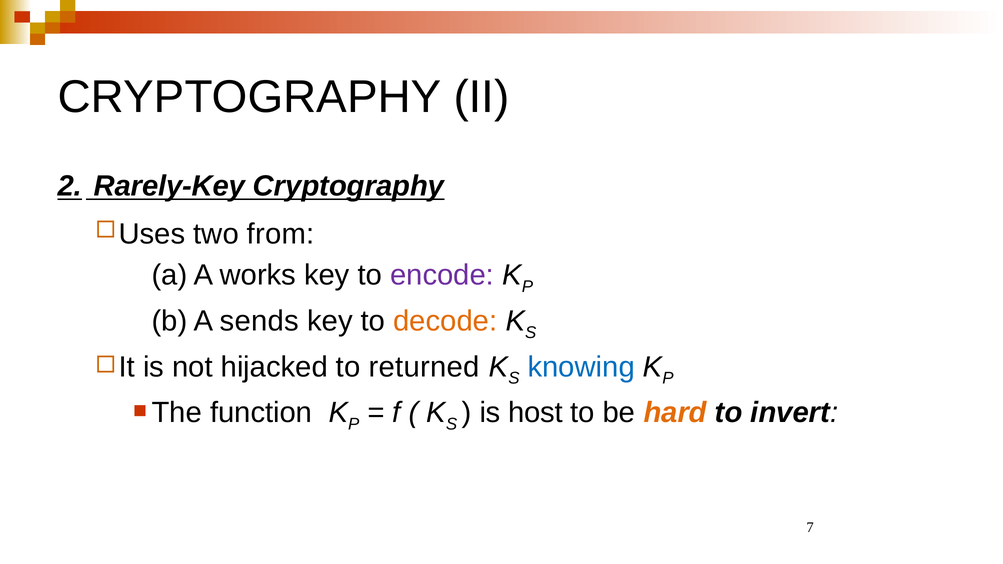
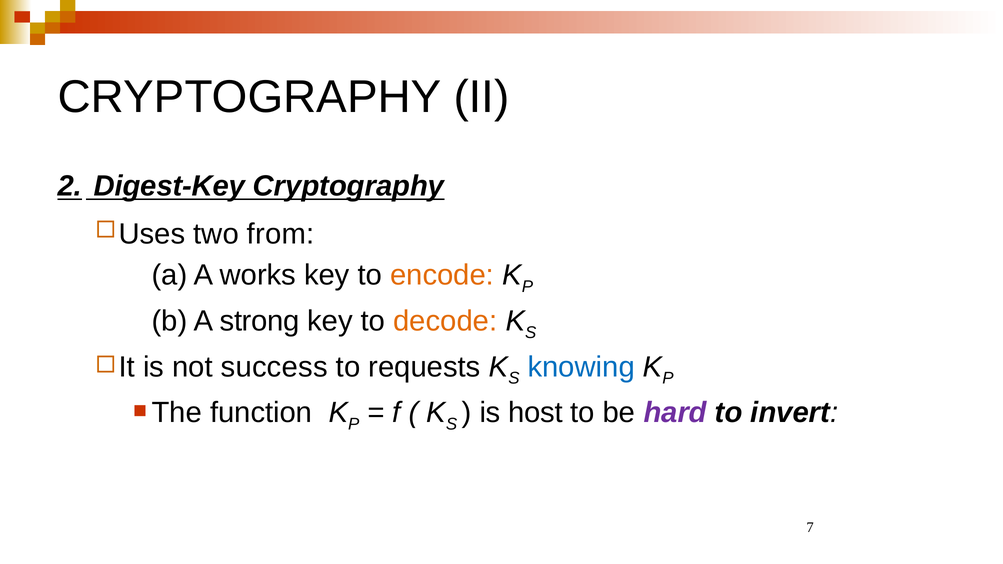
Rarely-Key: Rarely-Key -> Digest-Key (169, 186)
encode colour: purple -> orange (442, 275)
sends: sends -> strong (260, 321)
hijacked: hijacked -> success (274, 367)
returned: returned -> requests (424, 367)
hard colour: orange -> purple (675, 413)
